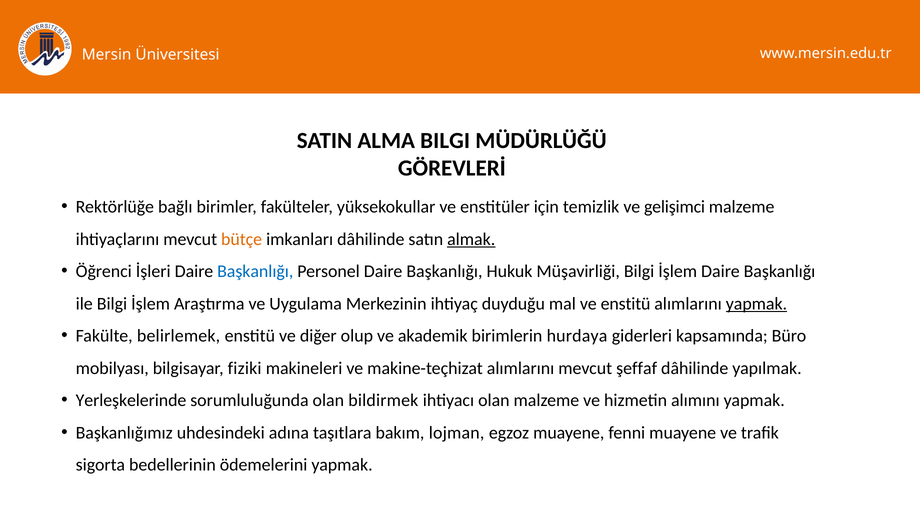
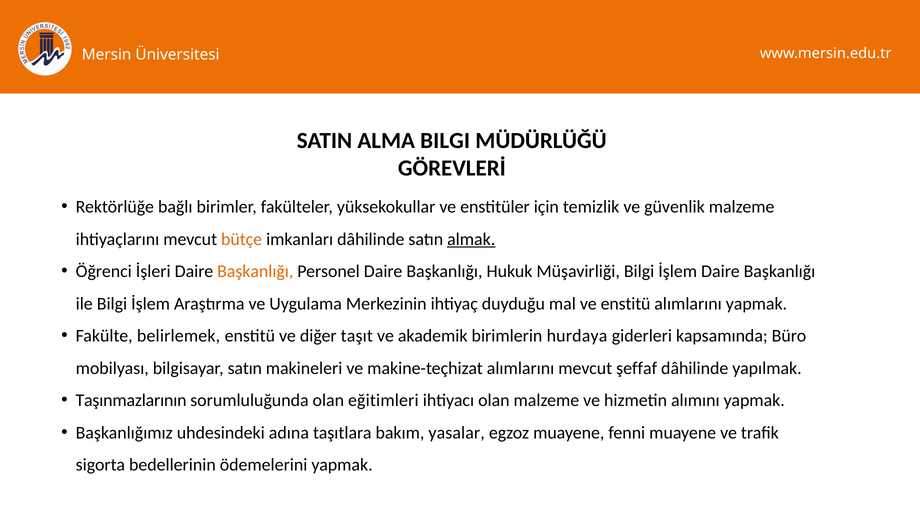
gelişimci: gelişimci -> güvenlik (674, 207)
Başkanlığı colour: blue -> orange (255, 271)
yapmak underline: present -> none (756, 303)
olup: olup -> taşıt (357, 336)
bilgisayar fiziki: fiziki -> satın (245, 368)
Yerleşkelerinde: Yerleşkelerinde -> Taşınmazlarının (131, 400)
bildirmek: bildirmek -> eğitimleri (383, 400)
lojman: lojman -> yasalar (457, 432)
